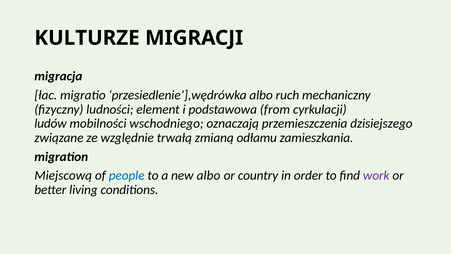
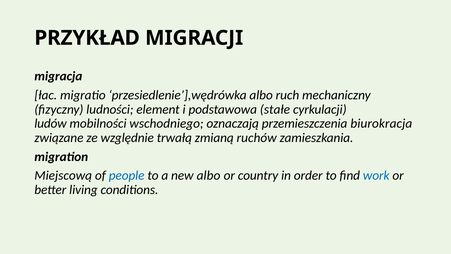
KULTURZE: KULTURZE -> PRZYKŁAD (87, 38)
from: from -> stałe (275, 109)
dzisiejszego: dzisiejszego -> biurokracja (381, 123)
odłamu: odłamu -> ruchów (257, 138)
work colour: purple -> blue (376, 175)
